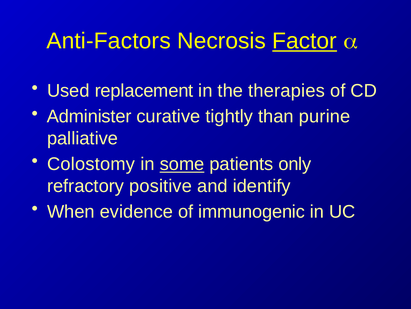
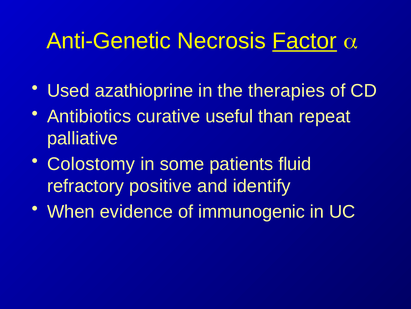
Anti-Factors: Anti-Factors -> Anti-Genetic (109, 41)
replacement: replacement -> azathioprine (144, 91)
Administer: Administer -> Antibiotics (89, 116)
tightly: tightly -> useful (229, 116)
purine: purine -> repeat (325, 116)
some underline: present -> none (182, 164)
only: only -> fluid (295, 164)
